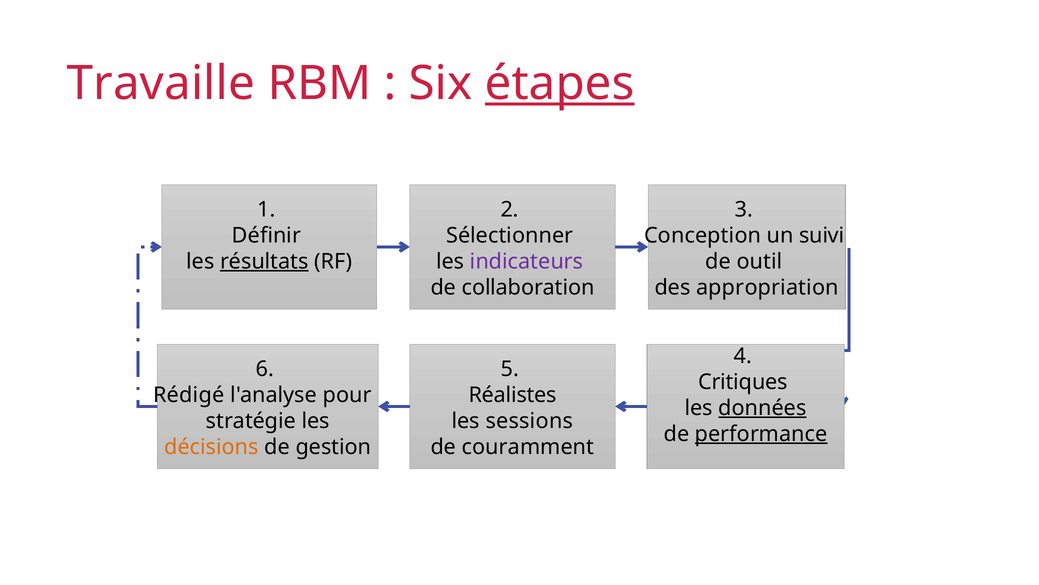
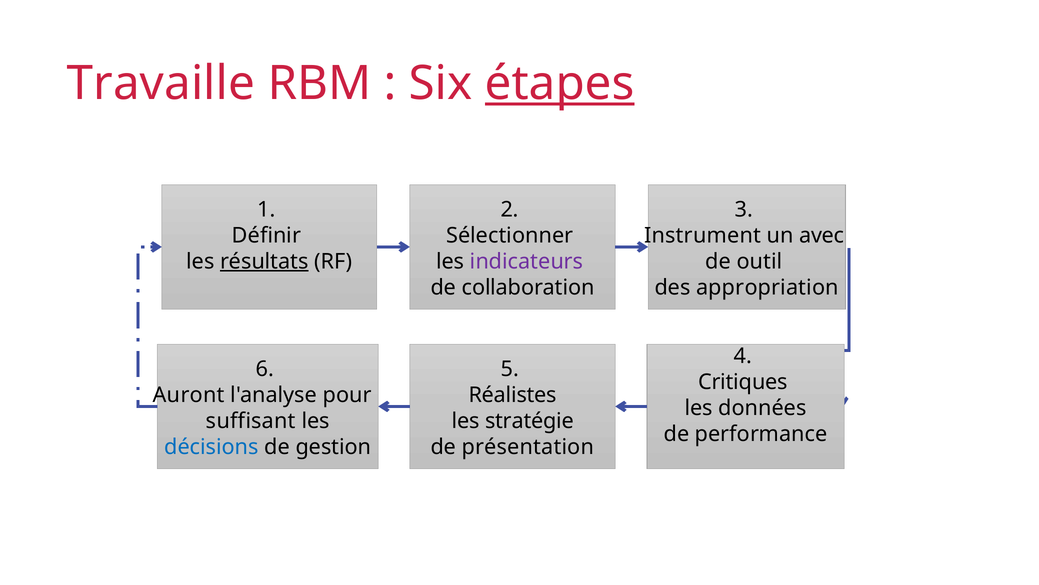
Conception: Conception -> Instrument (703, 235)
suivi: suivi -> avec (822, 235)
Rédigé: Rédigé -> Auront (189, 395)
données underline: present -> none (762, 408)
stratégie: stratégie -> suffisant (251, 421)
sessions: sessions -> stratégie (530, 421)
performance underline: present -> none (761, 434)
décisions colour: orange -> blue (211, 447)
couramment: couramment -> présentation (528, 447)
